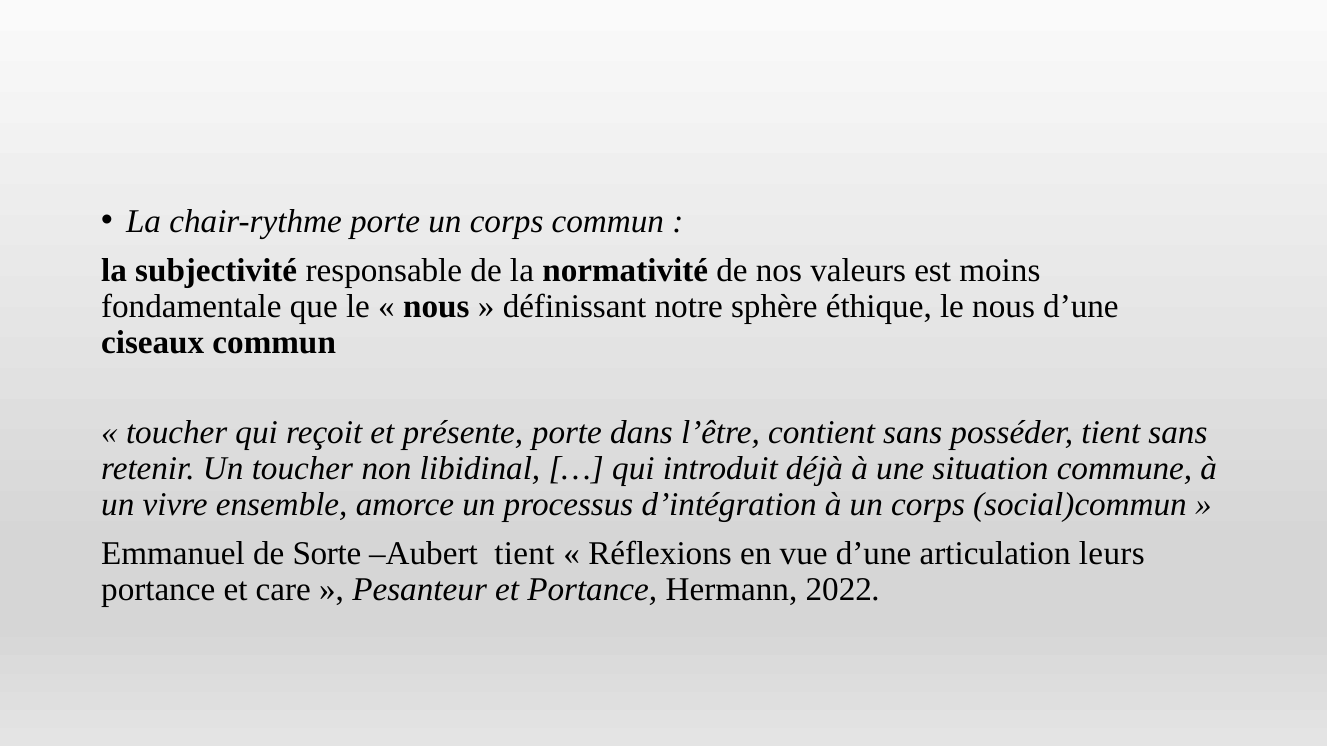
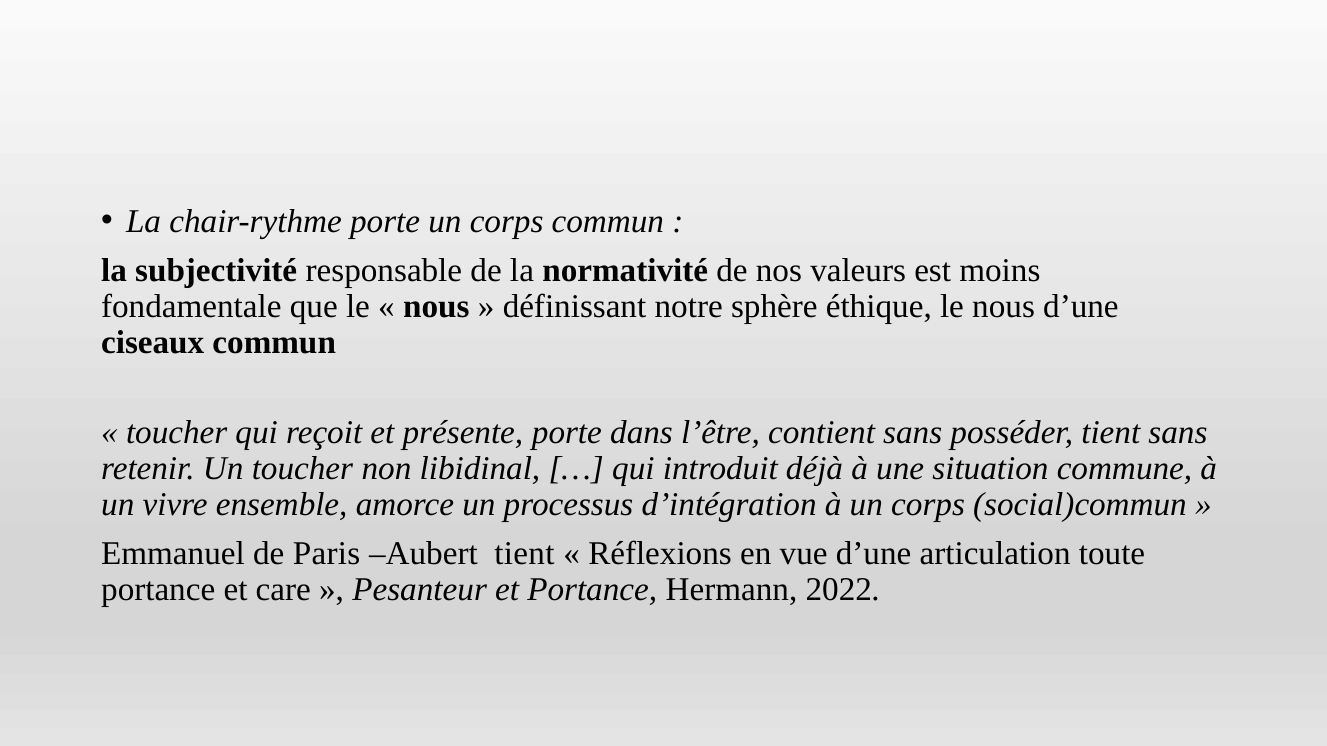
Sorte: Sorte -> Paris (327, 554)
leurs: leurs -> toute (1112, 554)
